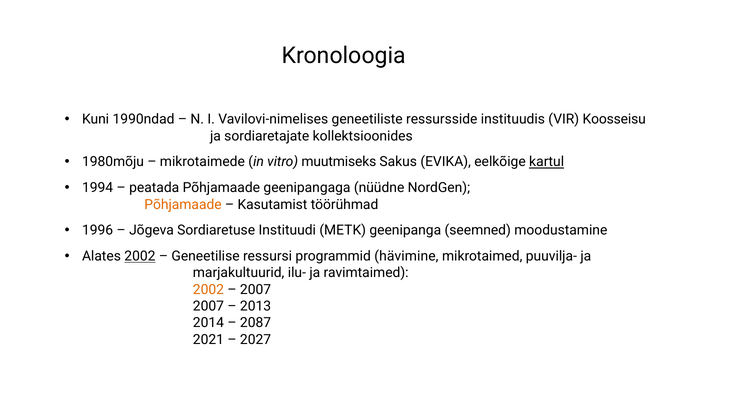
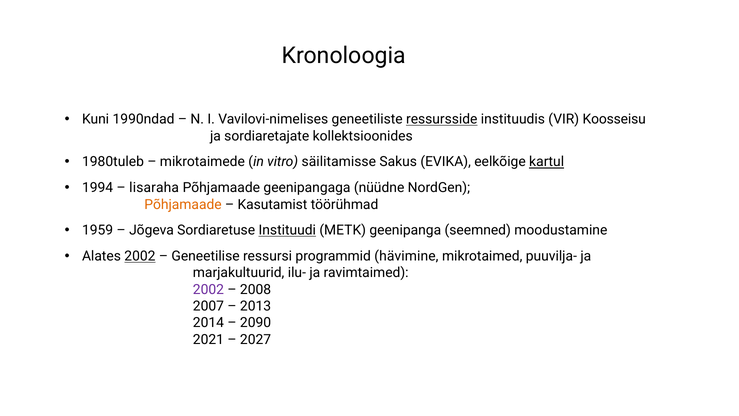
ressursside underline: none -> present (442, 119)
1980mõju: 1980mõju -> 1980tuleb (113, 162)
muutmiseks: muutmiseks -> säilitamisse (339, 162)
peatada: peatada -> lisaraha (154, 188)
1996: 1996 -> 1959 (98, 230)
Instituudi underline: none -> present (287, 230)
2002 colour: orange -> purple (208, 289)
2007: 2007 -> 2008 (256, 289)
2087: 2087 -> 2090 (256, 323)
